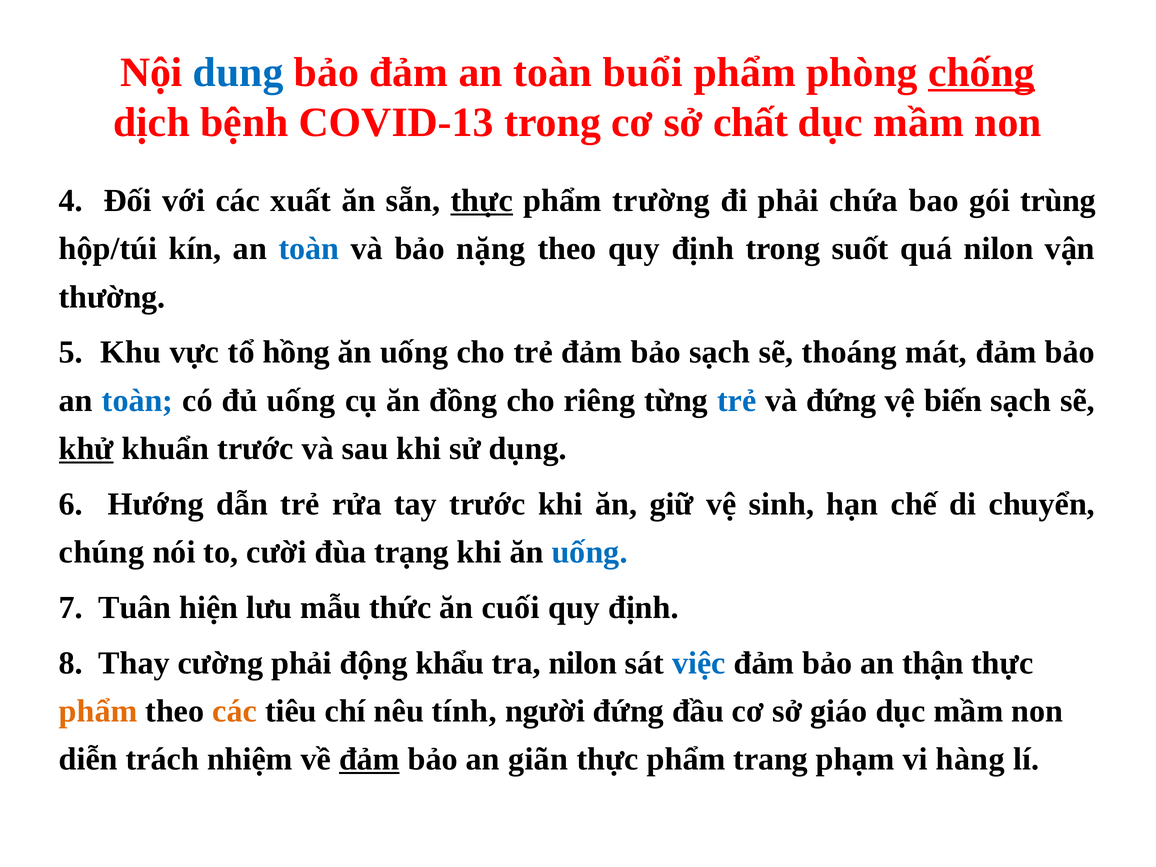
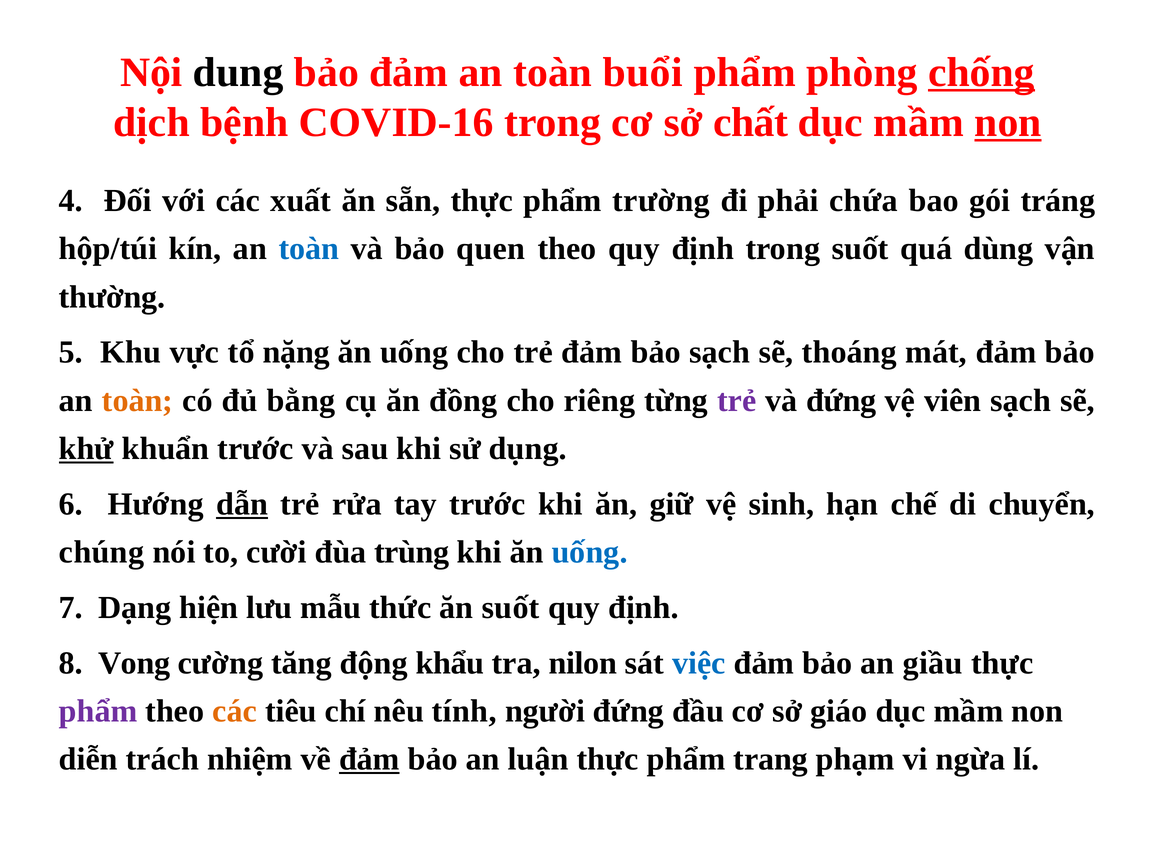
dung colour: blue -> black (238, 72)
COVID-13: COVID-13 -> COVID-16 (396, 122)
non underline: none -> present (1008, 122)
thực underline: present -> none (482, 201)
trùng: trùng -> tráng (1058, 201)
nặng: nặng -> quen (491, 249)
quá nilon: nilon -> dùng (999, 249)
hồng: hồng -> nặng (296, 352)
toàn colour: blue -> orange (138, 401)
đủ uống: uống -> bằng (301, 401)
trẻ colour: blue -> purple (737, 401)
biến: biến -> viên (953, 401)
dẫn underline: none -> present (242, 504)
trạng: trạng -> trùng (412, 552)
Tuân: Tuân -> Dạng (135, 608)
ăn cuối: cuối -> suốt (511, 608)
Thay: Thay -> Vong (134, 663)
cường phải: phải -> tăng (302, 663)
thận: thận -> giầu (933, 663)
phẩm colour: orange -> purple (98, 711)
giãn: giãn -> luận (538, 759)
hàng: hàng -> ngừa (970, 759)
